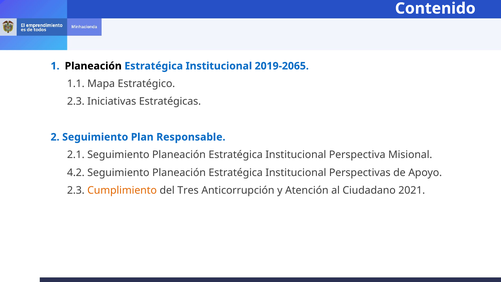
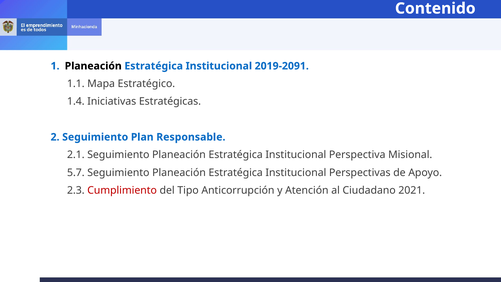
2019-2065: 2019-2065 -> 2019-2091 (282, 66)
2.3: 2.3 -> 1.4 (76, 101)
4.2: 4.2 -> 5.7 (76, 172)
Cumplimiento colour: orange -> red (122, 190)
Tres: Tres -> Tipo (188, 190)
